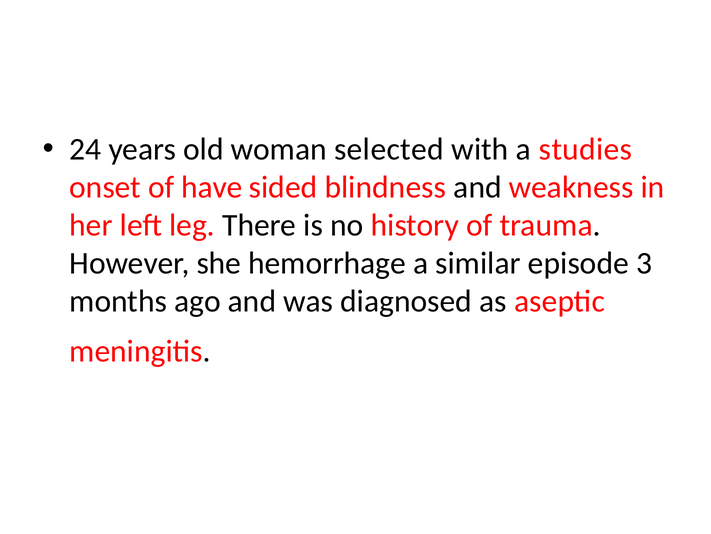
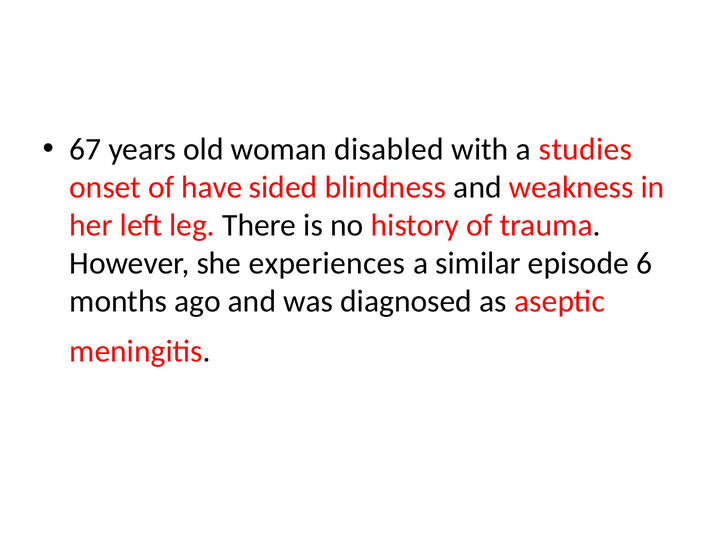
24: 24 -> 67 (85, 149)
selected: selected -> disabled (389, 149)
hemorrhage: hemorrhage -> experiences (327, 263)
3: 3 -> 6 (644, 263)
